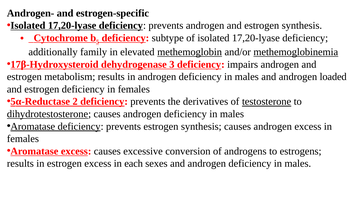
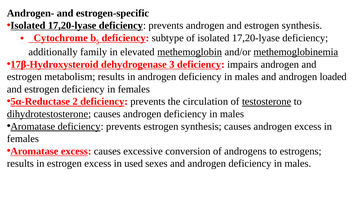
derivatives: derivatives -> circulation (205, 102)
each: each -> used (134, 164)
